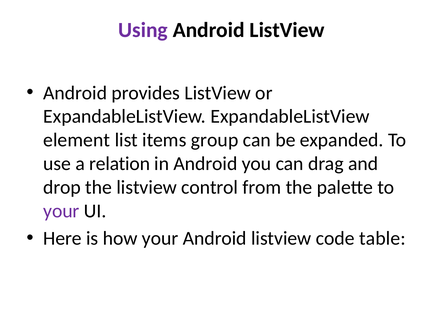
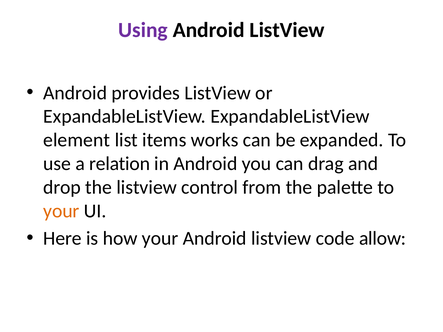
group: group -> works (215, 140)
your colour: purple -> orange (61, 211)
table: table -> allow (383, 239)
